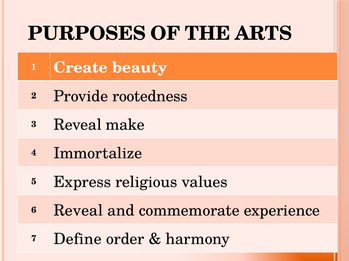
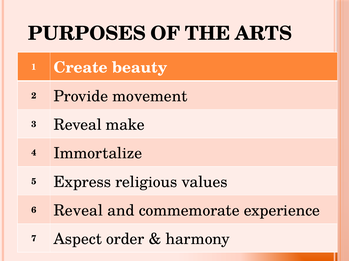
rootedness: rootedness -> movement (150, 96)
Define: Define -> Aspect (78, 240)
